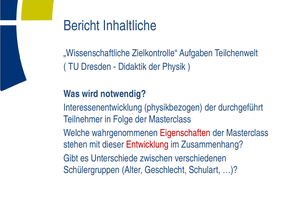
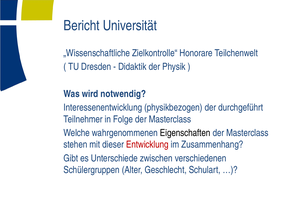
Inhaltliche: Inhaltliche -> Universität (130, 25)
Aufgaben: Aufgaben -> Honorare (196, 53)
Eigenschaften colour: red -> black (185, 132)
